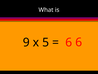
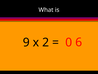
5: 5 -> 2 (46, 42)
6: 6 -> 0 (69, 42)
